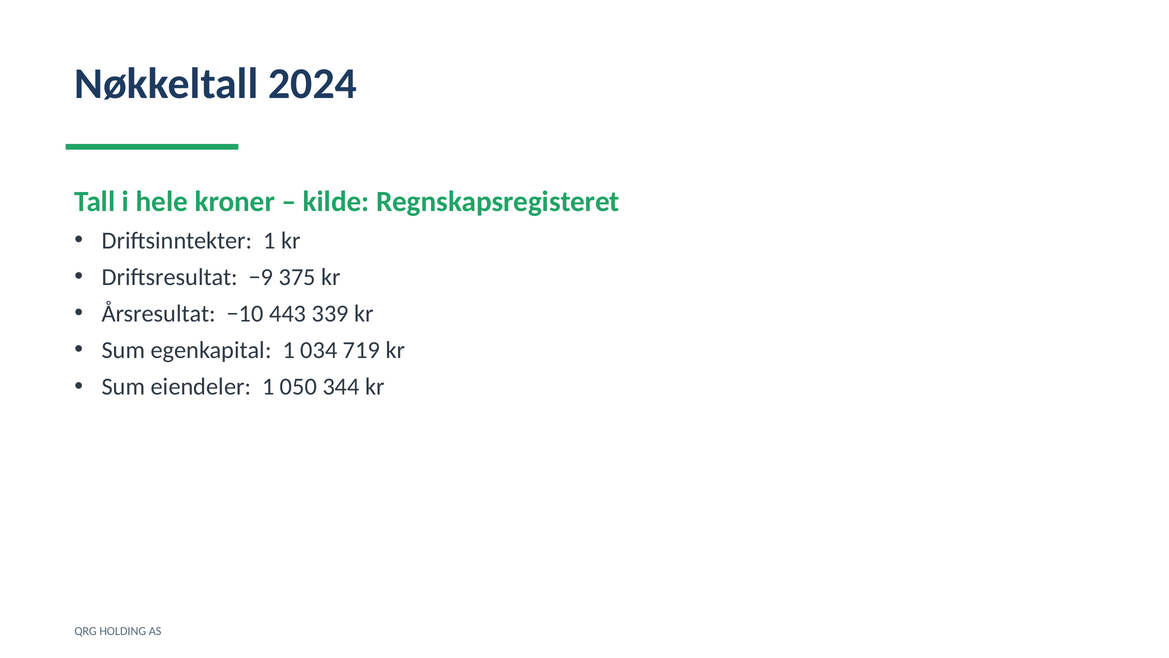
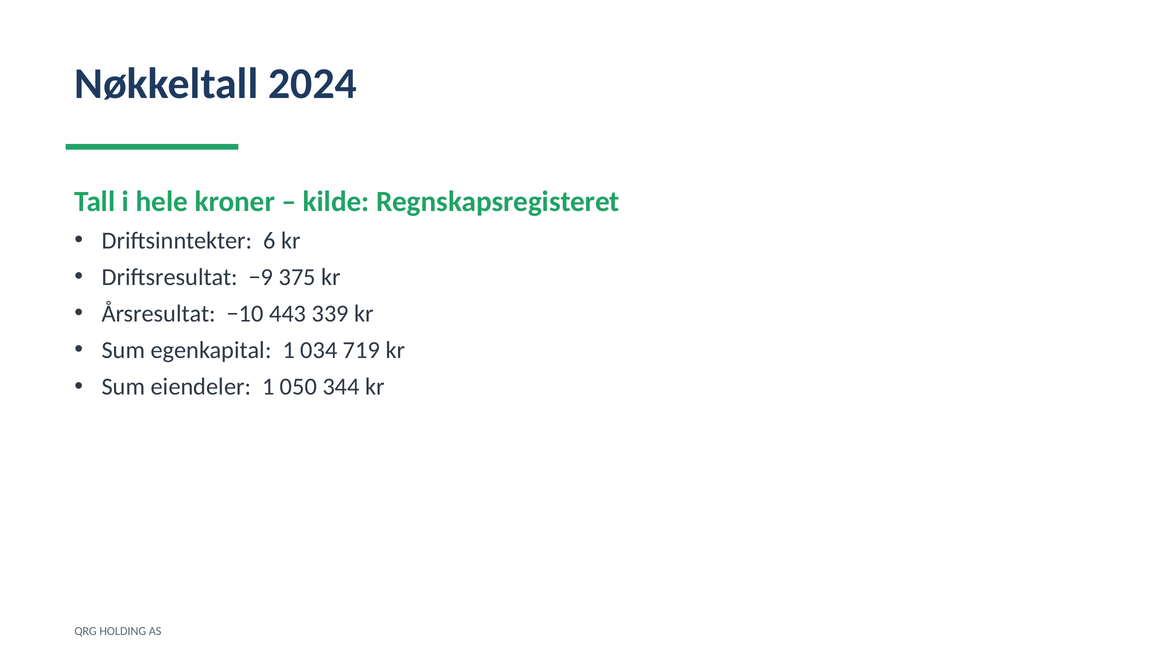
Driftsinntekter 1: 1 -> 6 (270, 240)
